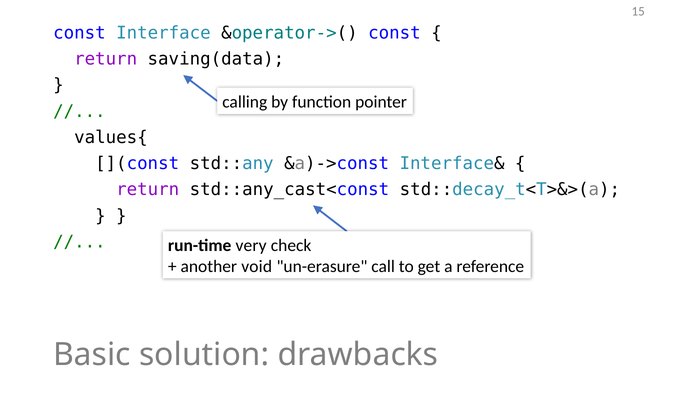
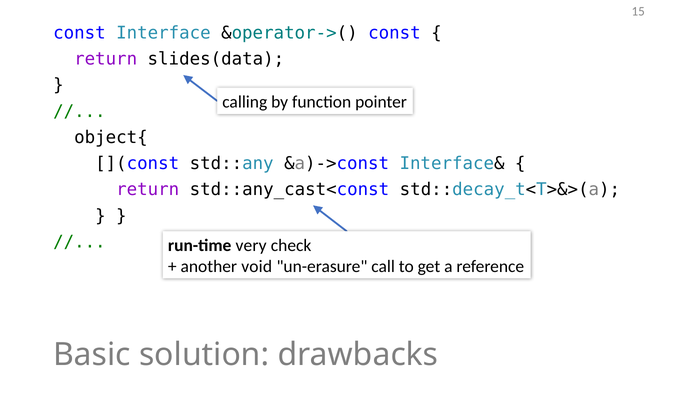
saving(data: saving(data -> slides(data (216, 59)
values{: values{ -> object{ (111, 137)
